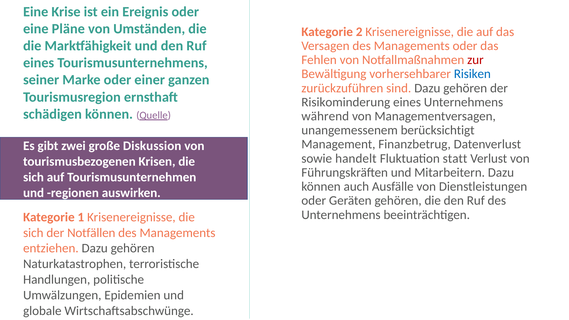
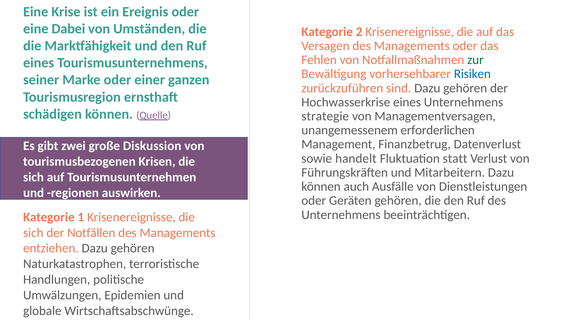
Pläne: Pläne -> Dabei (68, 29)
zur colour: red -> green (475, 60)
Risikominderung: Risikominderung -> Hochwasserkrise (346, 102)
während: während -> strategie (325, 116)
berücksichtigt: berücksichtigt -> erforderlichen (438, 130)
